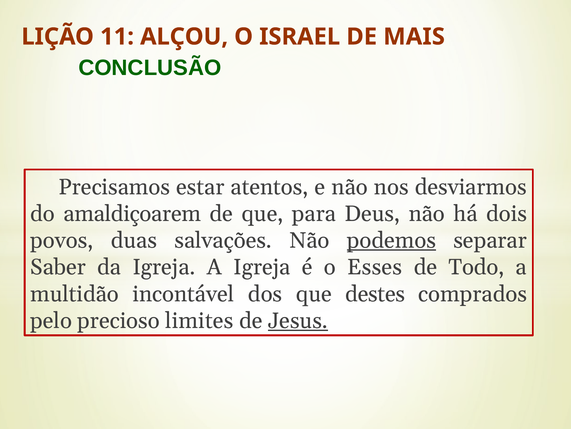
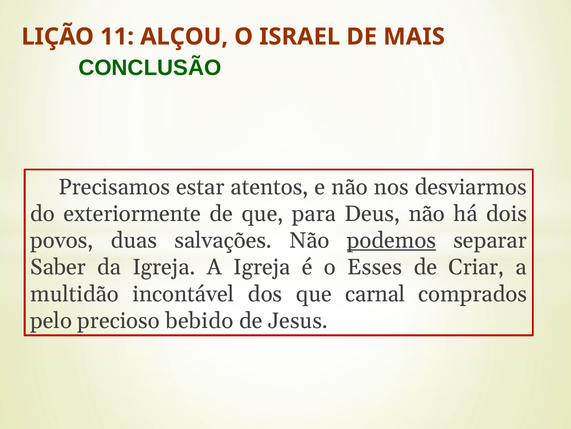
amaldiçoarem: amaldiçoarem -> exteriormente (132, 213)
Todo: Todo -> Criar (476, 267)
destes: destes -> carnal (375, 293)
limites: limites -> bebido (199, 320)
Jesus underline: present -> none (298, 320)
